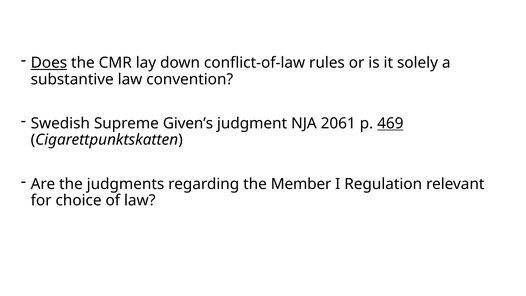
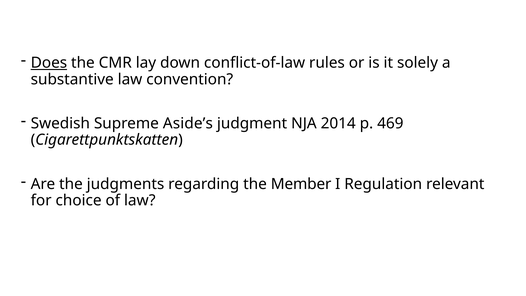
Given’s: Given’s -> Aside’s (188, 123)
2061: 2061 -> 2014 (338, 123)
469 underline: present -> none (390, 123)
